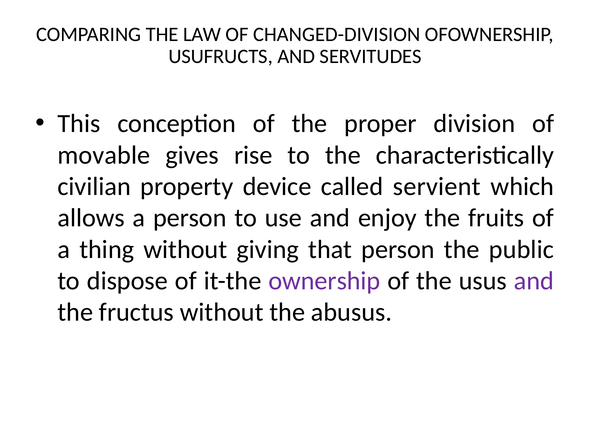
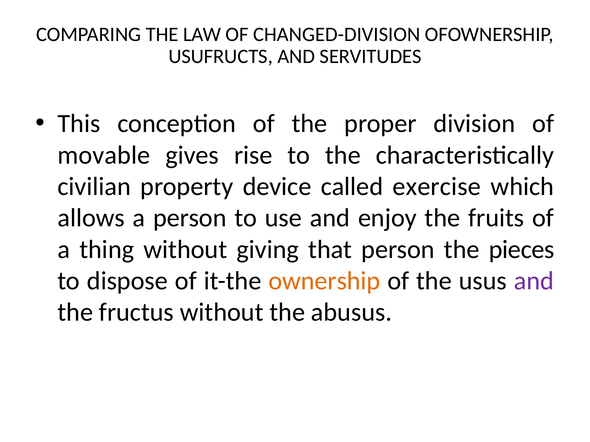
servient: servient -> exercise (437, 187)
public: public -> pieces (522, 250)
ownership colour: purple -> orange (324, 281)
